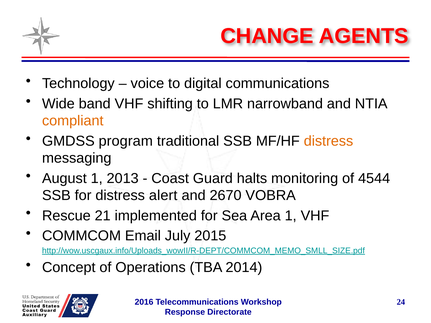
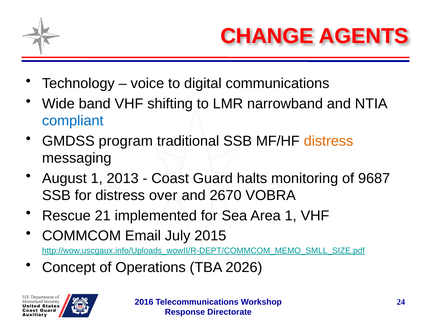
compliant colour: orange -> blue (73, 121)
4544: 4544 -> 9687 (374, 178)
alert: alert -> over (163, 196)
2014: 2014 -> 2026 (244, 268)
